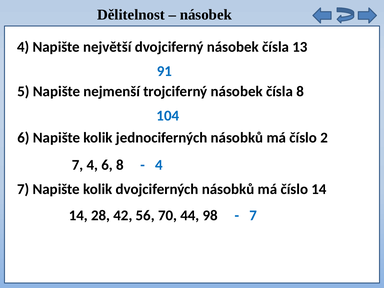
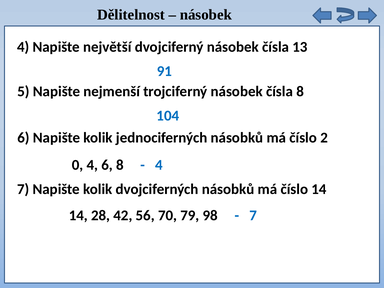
7: 7 -> 0 (77, 165)
44: 44 -> 79 (190, 216)
